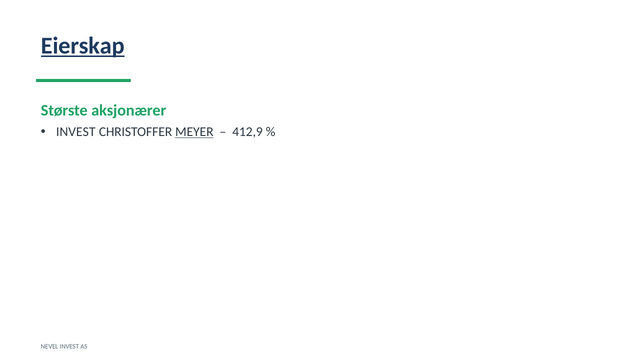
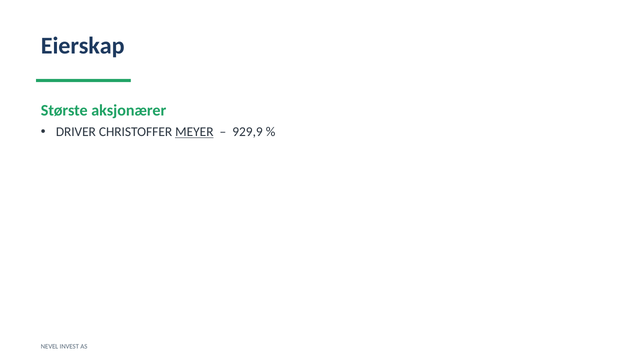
Eierskap underline: present -> none (83, 46)
INVEST: INVEST -> DRIVER (76, 132)
412,9: 412,9 -> 929,9 (248, 132)
